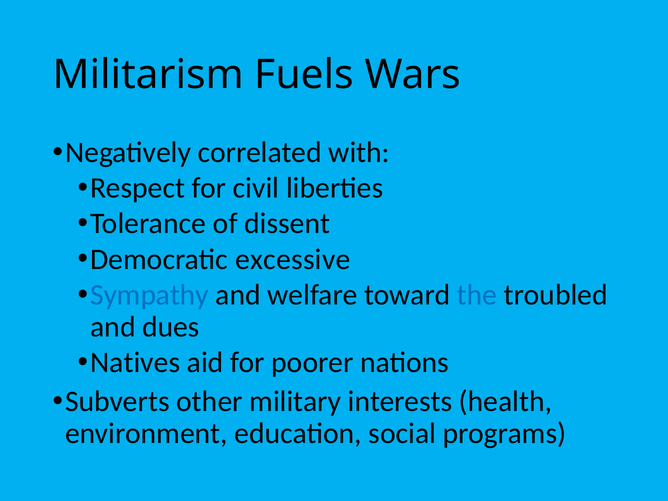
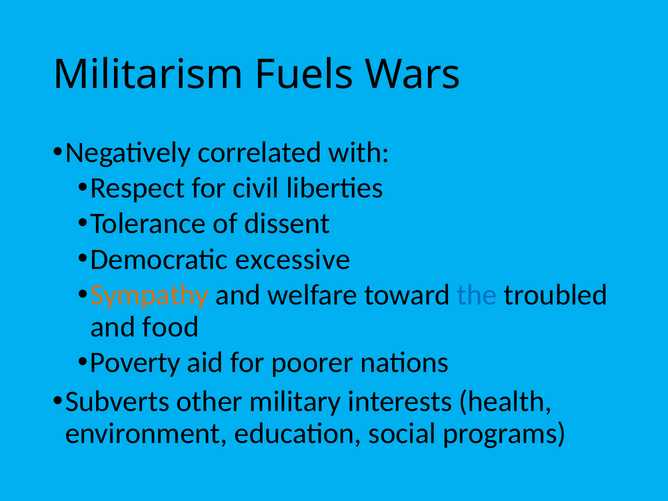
Sympathy colour: blue -> orange (149, 295)
dues: dues -> food (171, 327)
Natives: Natives -> Poverty (135, 362)
